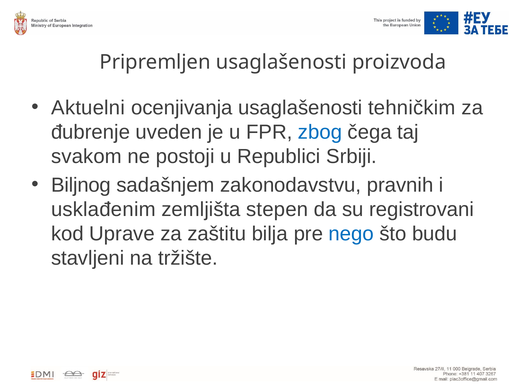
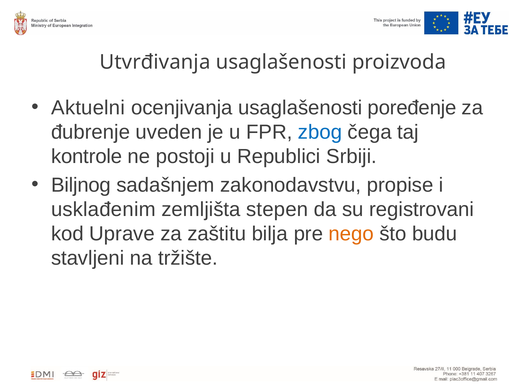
Pripremljen: Pripremljen -> Utvrđivanja (155, 62)
tehničkim: tehničkim -> poređenje (412, 108)
svakom: svakom -> kontrole (87, 157)
pravnih: pravnih -> propise (400, 185)
nego colour: blue -> orange (351, 234)
